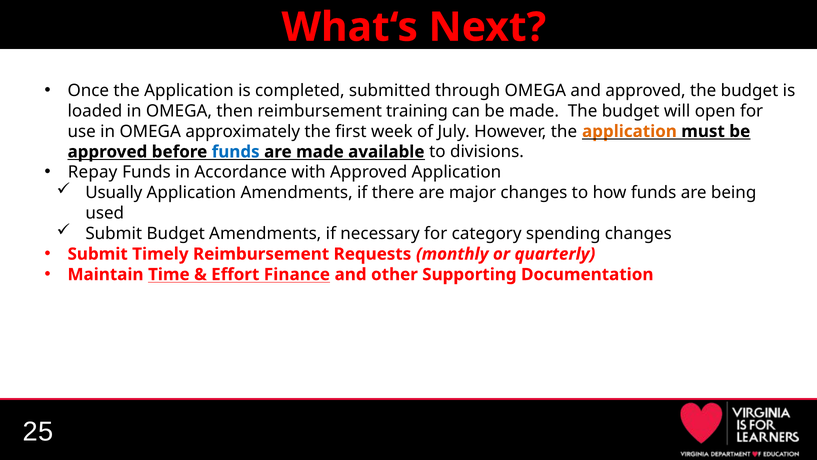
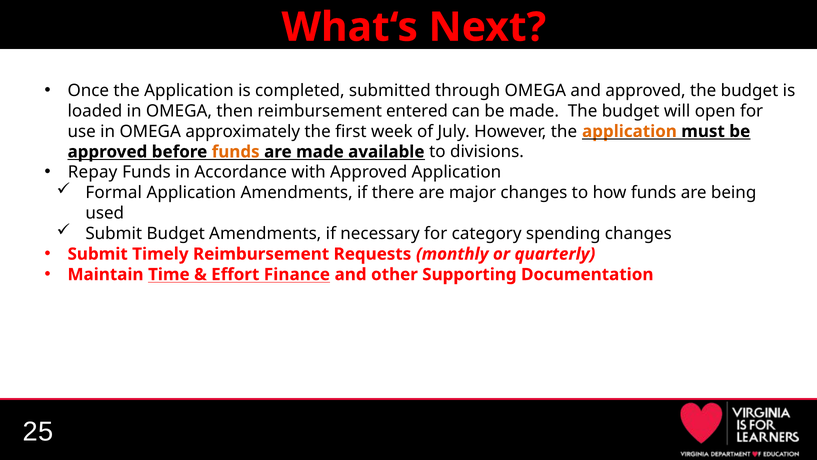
training: training -> entered (417, 111)
funds colour: blue -> orange (236, 152)
Usually: Usually -> Formal (114, 193)
